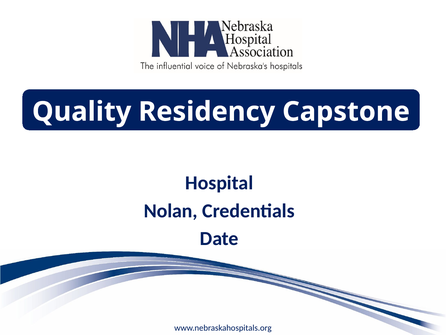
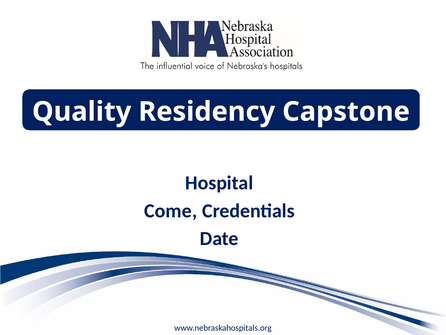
Nolan: Nolan -> Come (171, 211)
